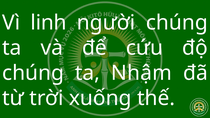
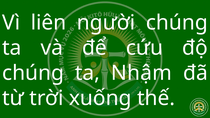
linh: linh -> liên (48, 23)
